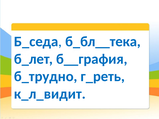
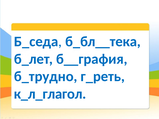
к_л_видит: к_л_видит -> к_л_глагол (50, 94)
